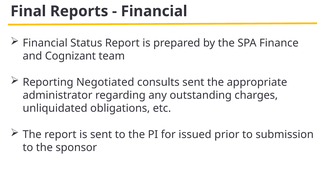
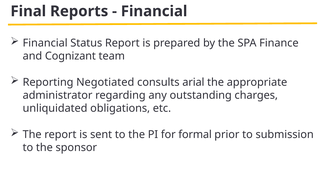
consults sent: sent -> arial (193, 82)
issued: issued -> formal (195, 134)
